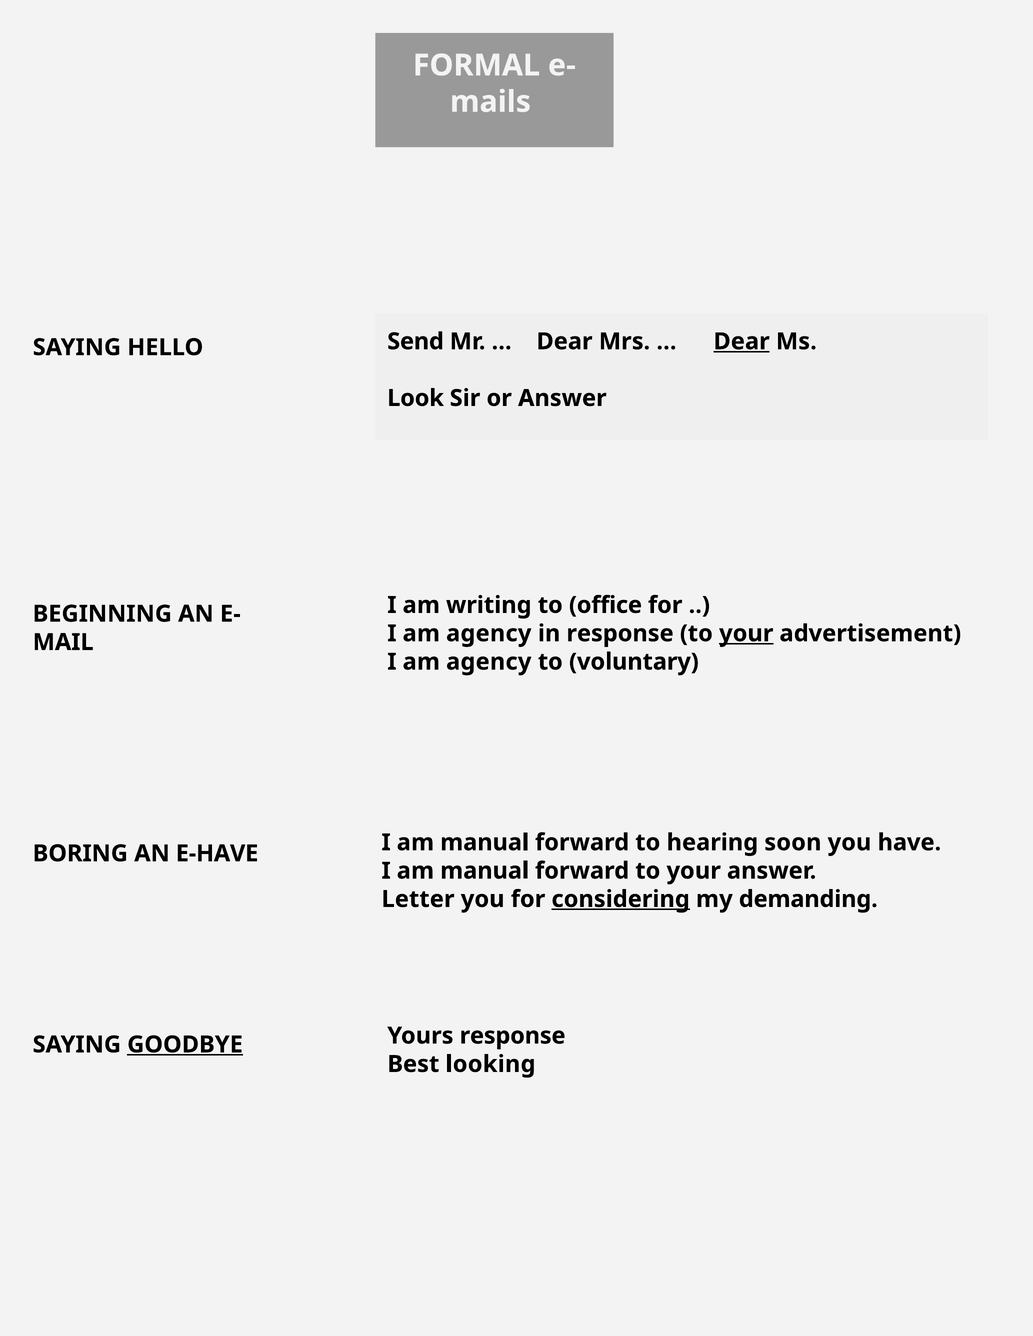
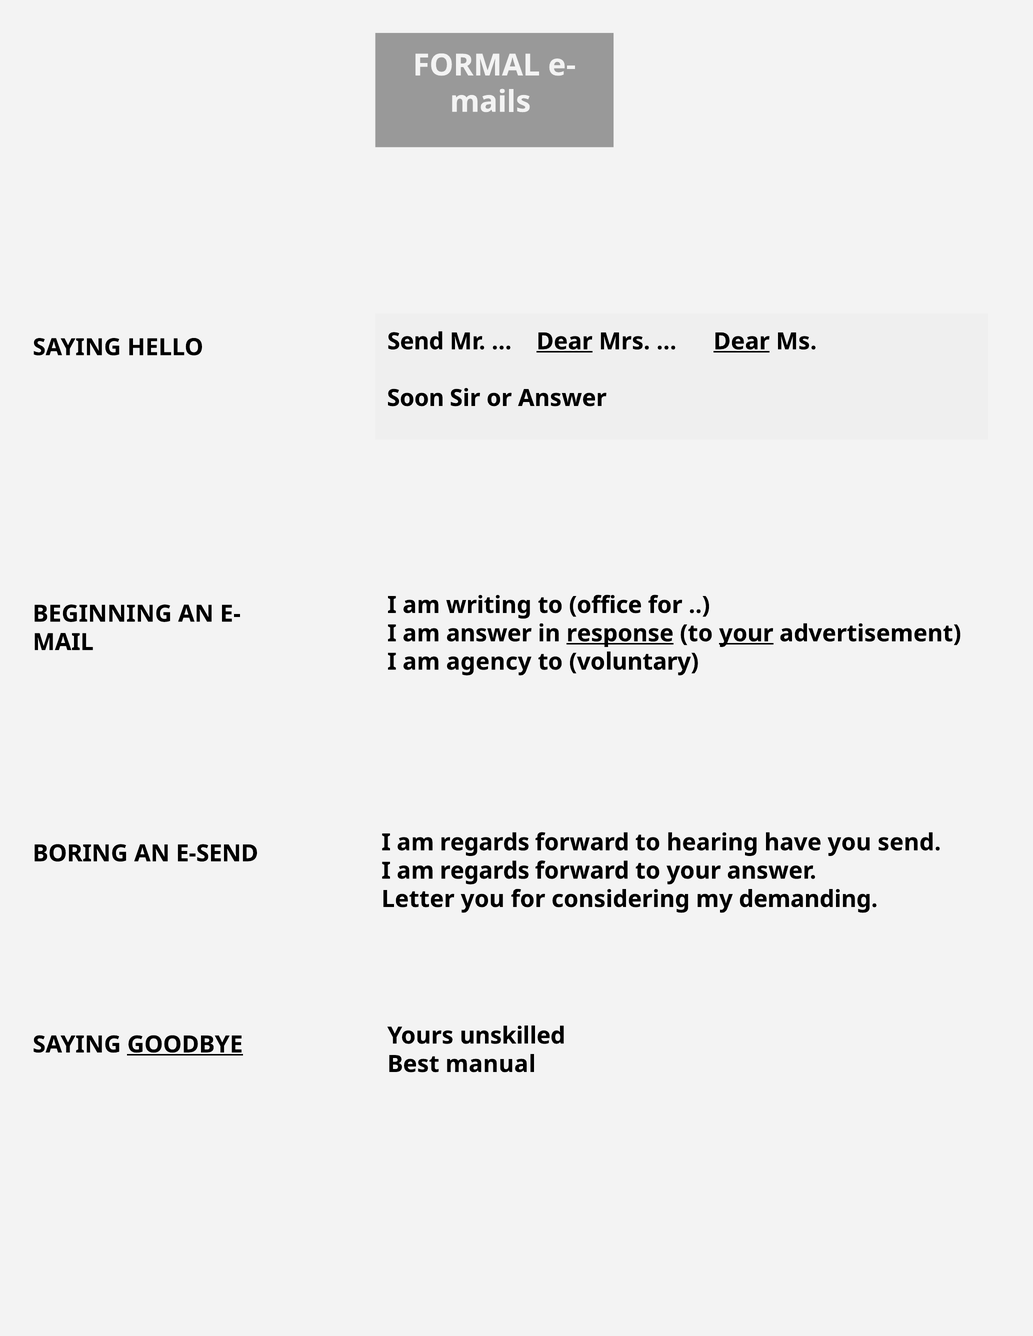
Dear underline: none -> present (564, 342)
Look: Look -> Soon (416, 398)
agency: agency -> answer (489, 634)
response underline: none -> present (620, 634)
manual: manual -> regards (485, 843)
soon: soon -> have (793, 843)
you have: have -> send (909, 843)
E-HAVE: E-HAVE -> E-SEND (217, 854)
manual: manual -> regards (485, 871)
considering underline: present -> none (621, 900)
Yours response: response -> unskilled (513, 1036)
looking: looking -> manual (490, 1065)
